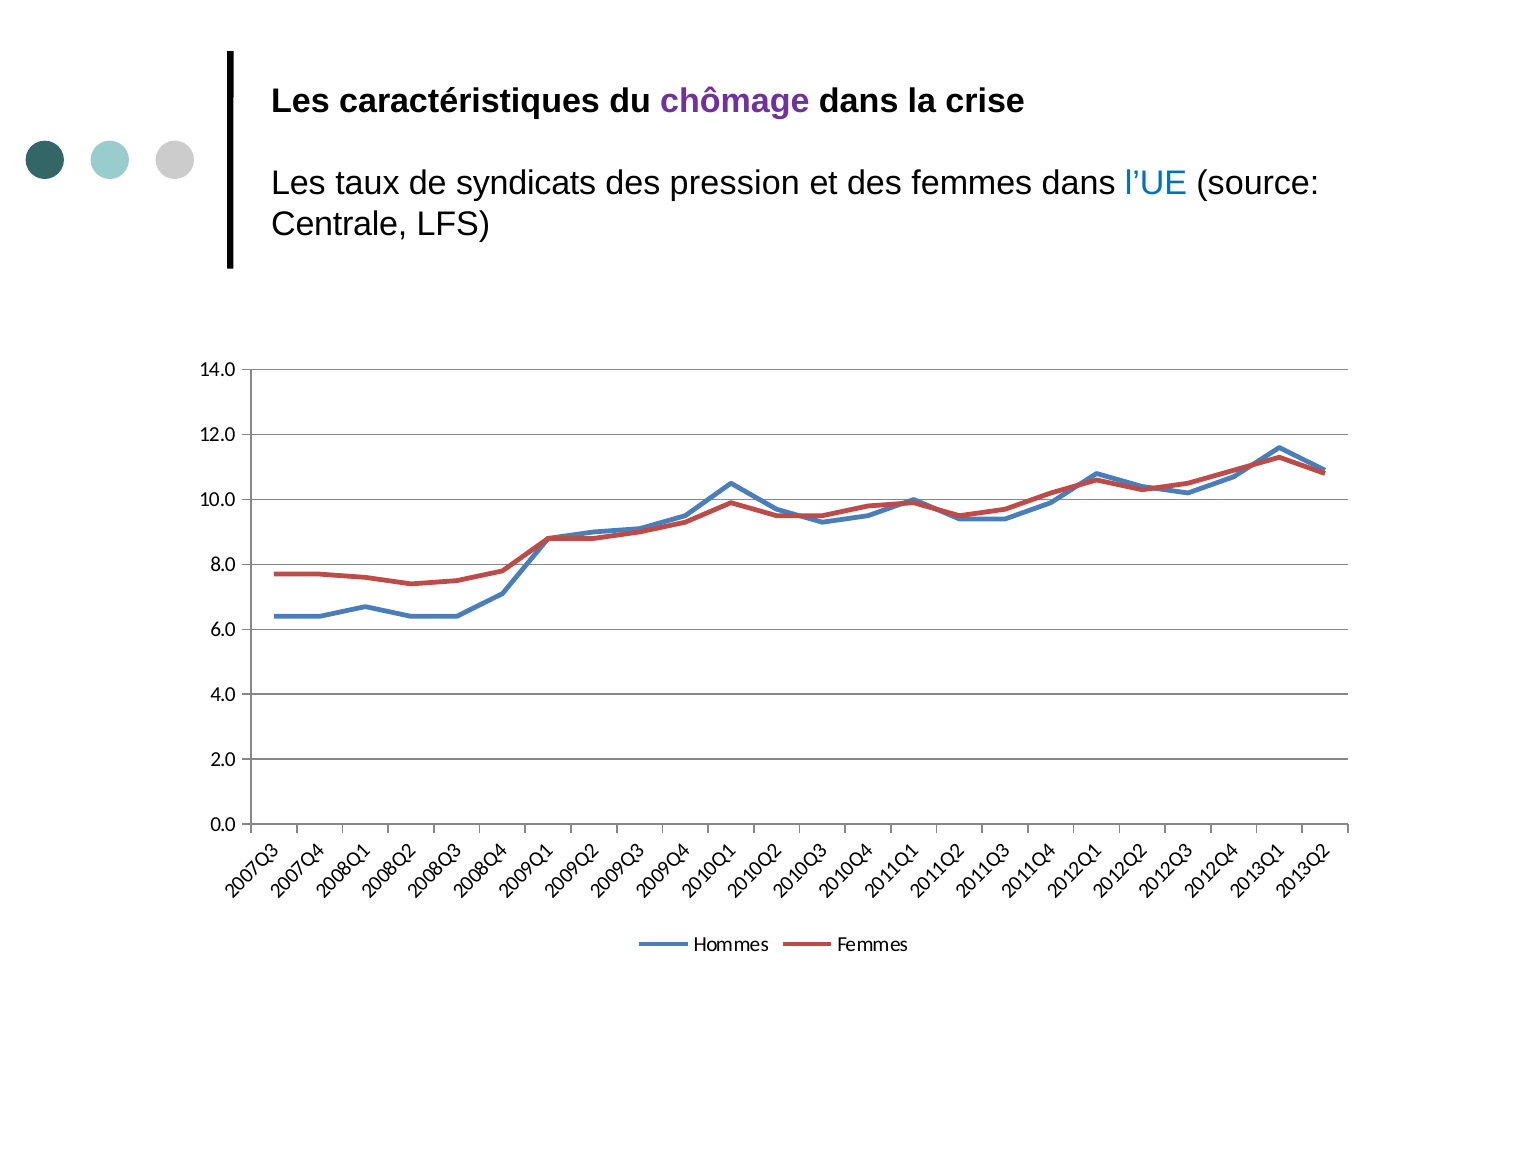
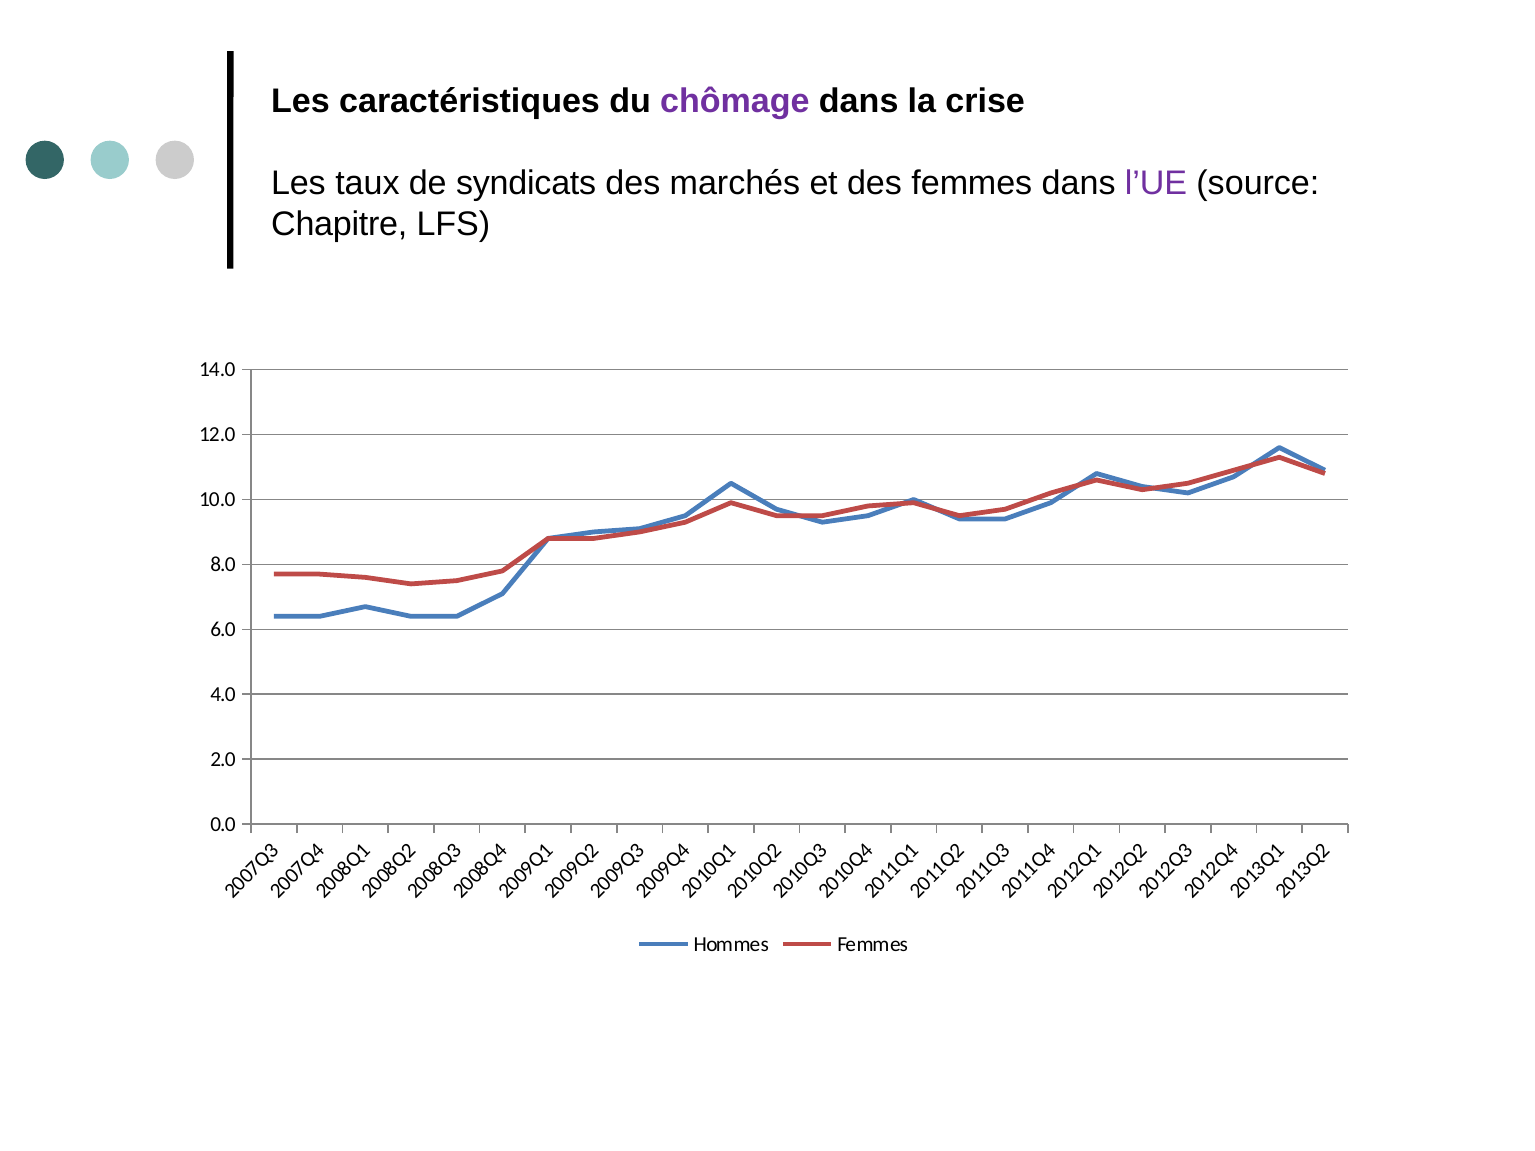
pression: pression -> marchés (735, 183)
l’UE colour: blue -> purple (1156, 183)
Centrale: Centrale -> Chapitre (339, 224)
